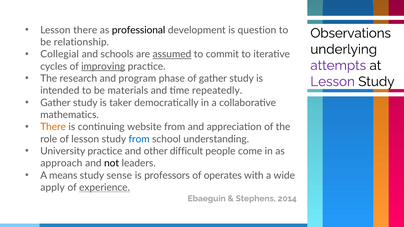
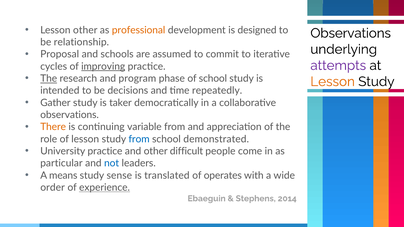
Lesson there: there -> other (85, 30)
professional colour: black -> orange (139, 30)
question: question -> designed (257, 30)
Collegial: Collegial -> Proposal (60, 54)
assumed underline: present -> none (172, 54)
The underline: none -> present (49, 79)
of gather: gather -> school (213, 79)
Lesson colour: purple -> orange (333, 82)
materials: materials -> decisions (128, 91)
mathematics: mathematics -> observations (70, 115)
website: website -> variable (144, 127)
understanding: understanding -> demonstrated (216, 139)
approach: approach -> particular (61, 163)
not colour: black -> blue (112, 163)
professors: professors -> translated (167, 176)
apply: apply -> order (53, 188)
